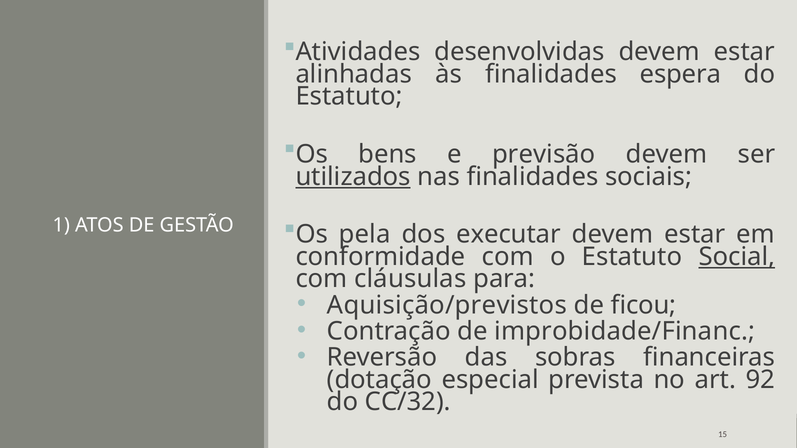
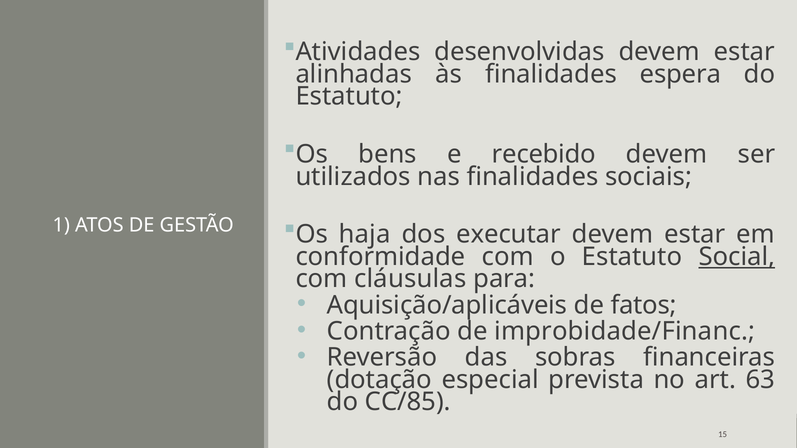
previsão: previsão -> recebido (544, 154)
utilizados underline: present -> none (353, 177)
pela: pela -> haja (365, 235)
Aquisição/previstos: Aquisição/previstos -> Aquisição/aplicáveis (447, 305)
ficou: ficou -> fatos (644, 305)
92: 92 -> 63 (760, 380)
CC/32: CC/32 -> CC/85 (408, 402)
